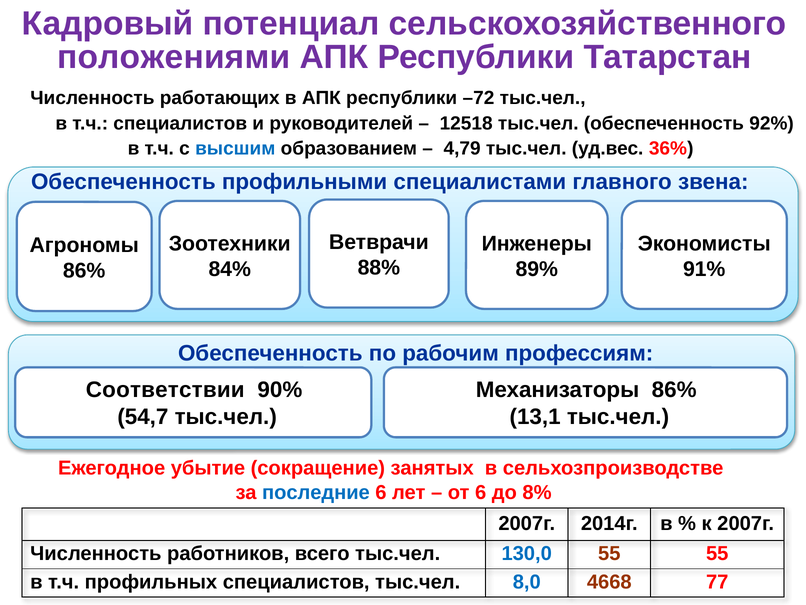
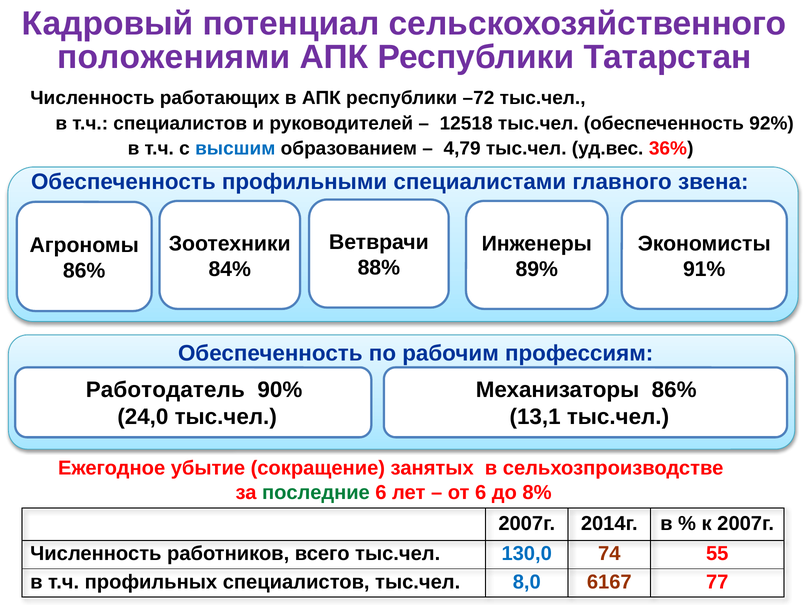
Соответствии: Соответствии -> Работодатель (165, 389)
54,7: 54,7 -> 24,0 (143, 416)
последние colour: blue -> green (316, 492)
130,0 55: 55 -> 74 (609, 553)
4668: 4668 -> 6167 (609, 582)
